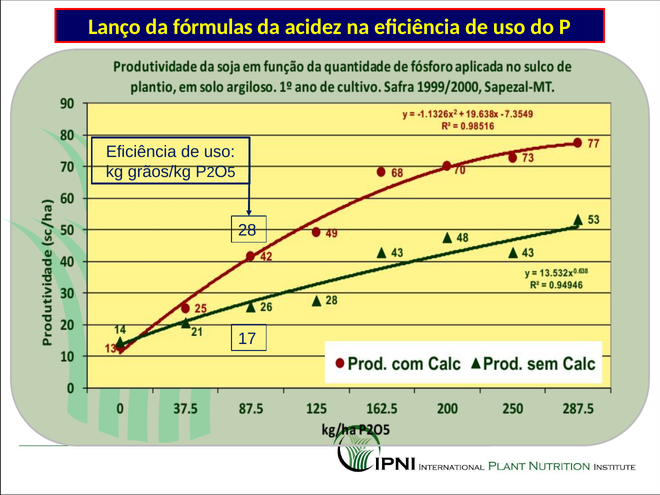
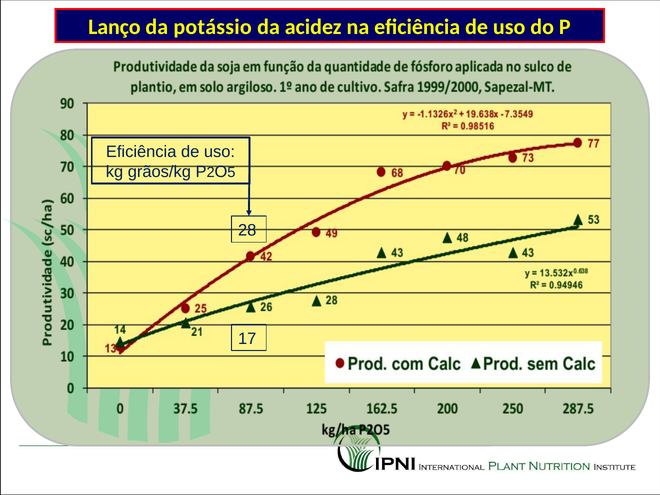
fórmulas: fórmulas -> potássio (213, 27)
